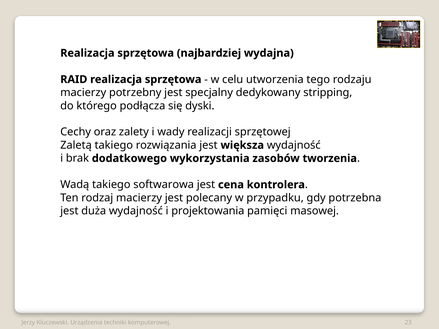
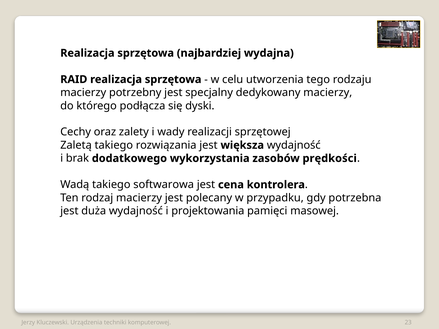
dedykowany stripping: stripping -> macierzy (328, 93)
tworzenia: tworzenia -> prędkości (330, 158)
